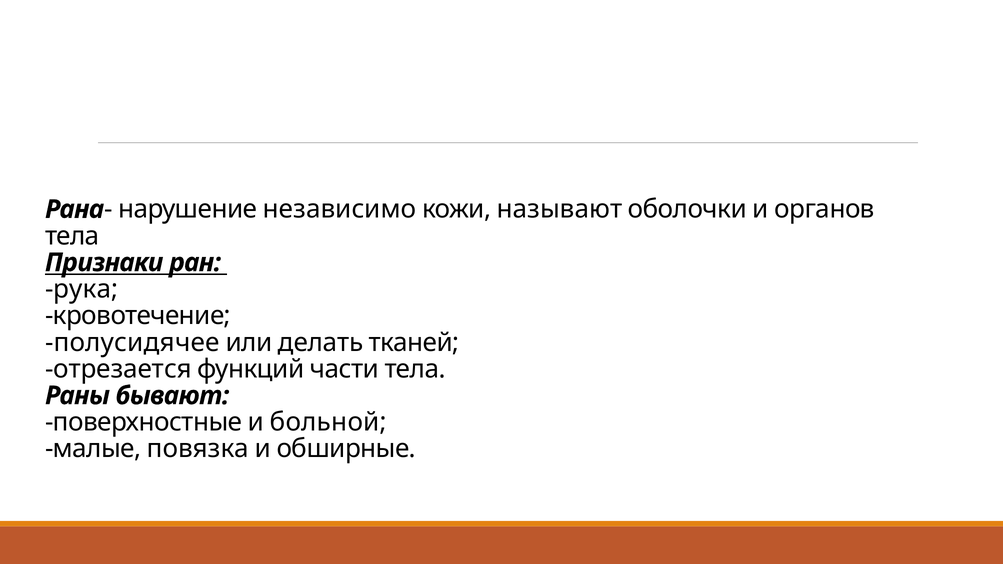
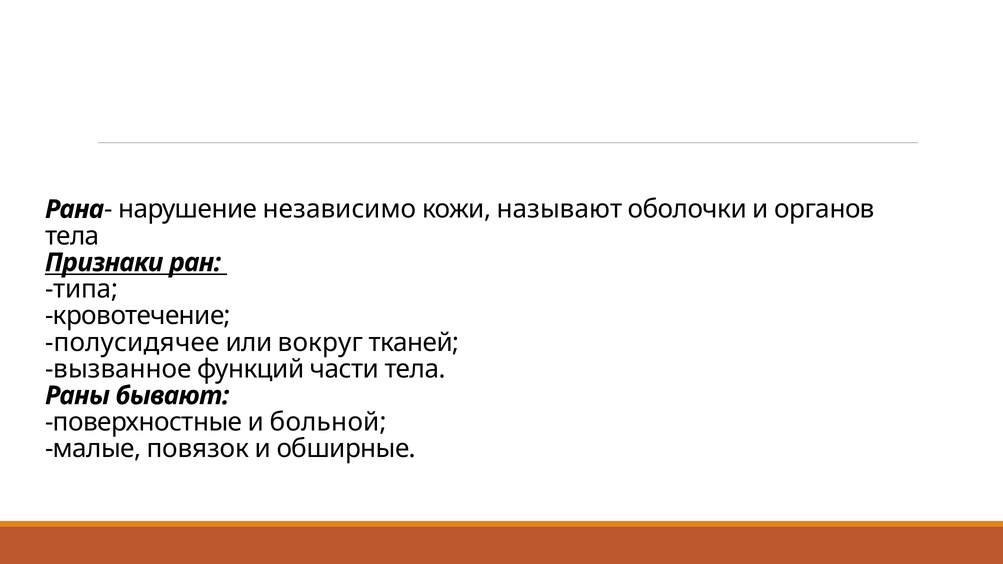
рука: рука -> типа (82, 289)
делать: делать -> вокруг (320, 343)
отрезается: отрезается -> вызванное (118, 369)
повязка: повязка -> повязок (198, 449)
